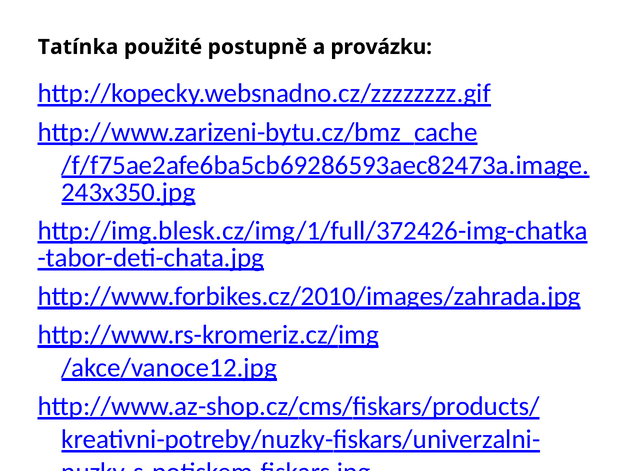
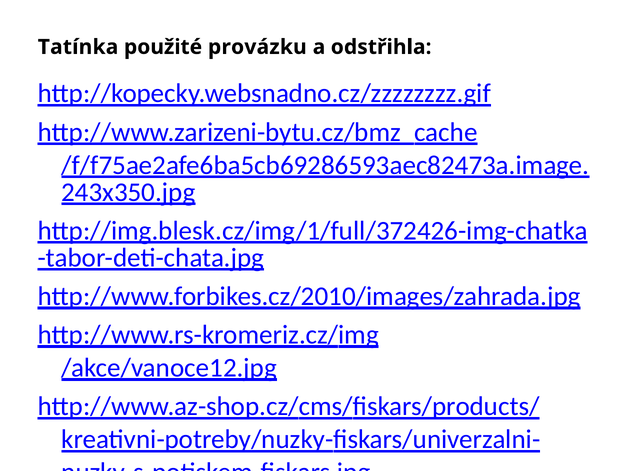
postupně: postupně -> provázku (257, 47)
provázku: provázku -> odstřihla (381, 47)
